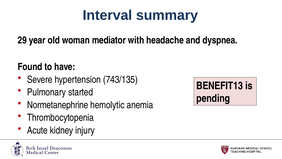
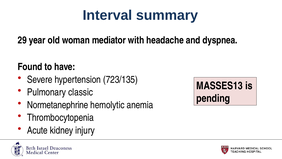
743/135: 743/135 -> 723/135 (120, 79)
BENEFIT13: BENEFIT13 -> MASSES13 (220, 86)
started: started -> classic (81, 92)
